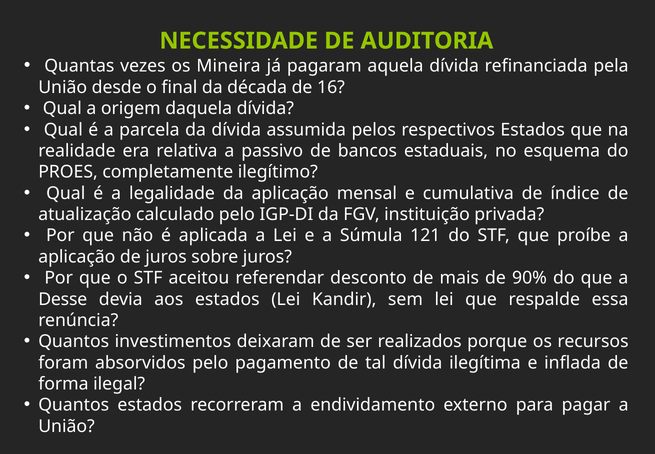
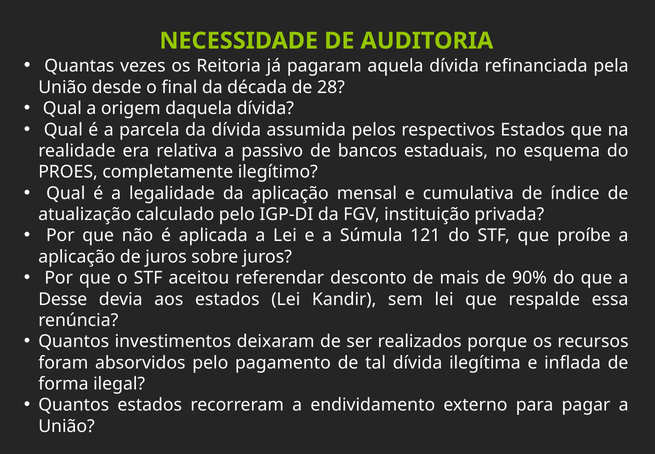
Mineira: Mineira -> Reitoria (229, 66)
16: 16 -> 28 (331, 87)
